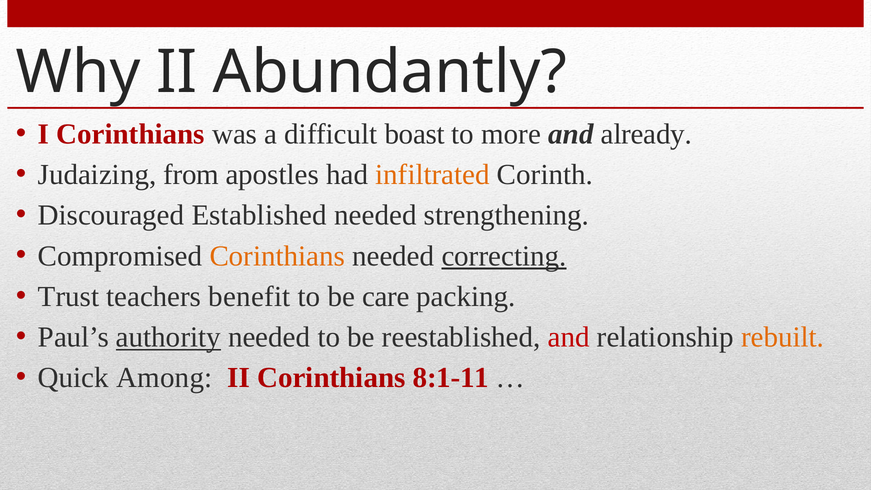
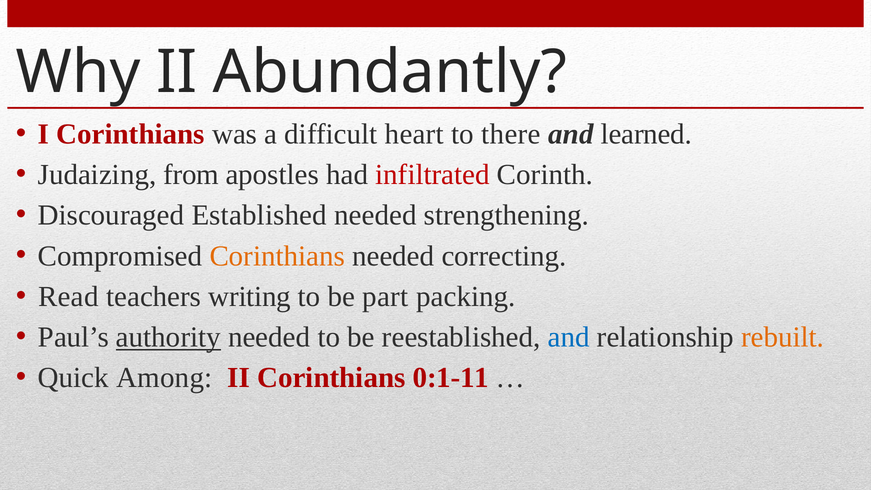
boast: boast -> heart (414, 134)
more: more -> there (511, 134)
already: already -> learned (646, 134)
infiltrated colour: orange -> red (433, 175)
correcting underline: present -> none (504, 256)
Trust: Trust -> Read (68, 297)
benefit: benefit -> writing (250, 297)
care: care -> part (385, 297)
and colour: red -> blue (569, 337)
8:1-11: 8:1-11 -> 0:1-11 (451, 378)
